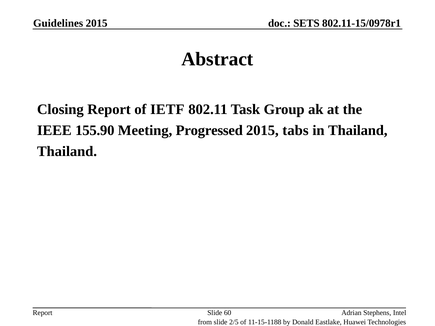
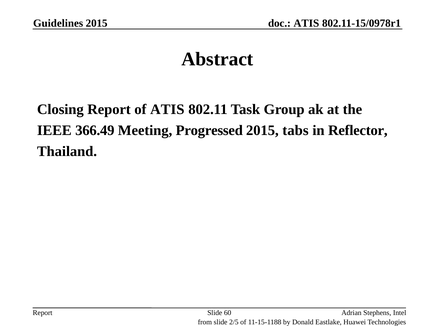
SETS: SETS -> ATIS (306, 23)
of IETF: IETF -> ATIS (167, 110)
155.90: 155.90 -> 366.49 (95, 131)
in Thailand: Thailand -> Reflector (358, 131)
